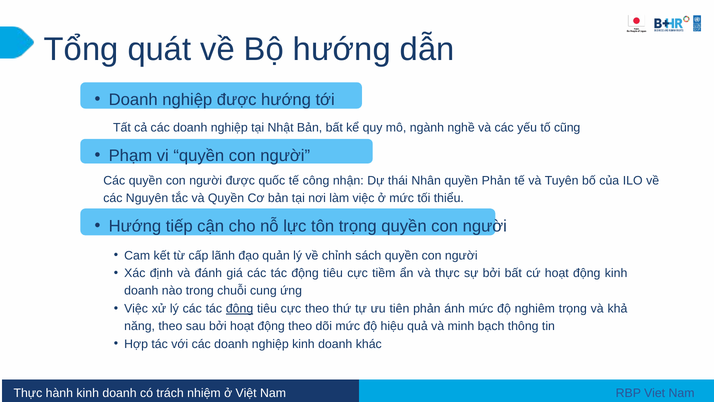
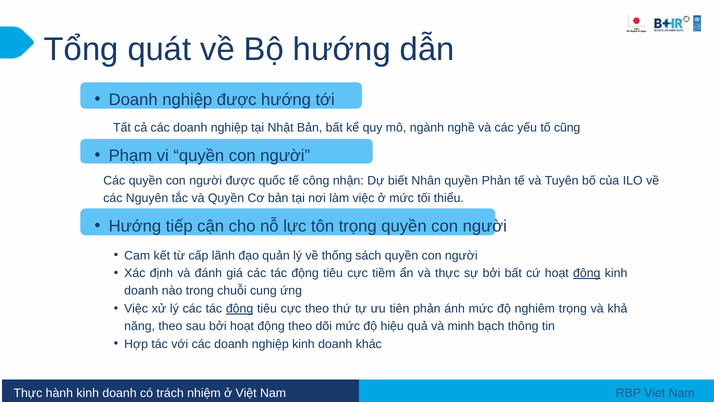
thái: thái -> biết (398, 180)
chỉnh: chỉnh -> thống (337, 255)
động underline: none -> present (587, 273)
